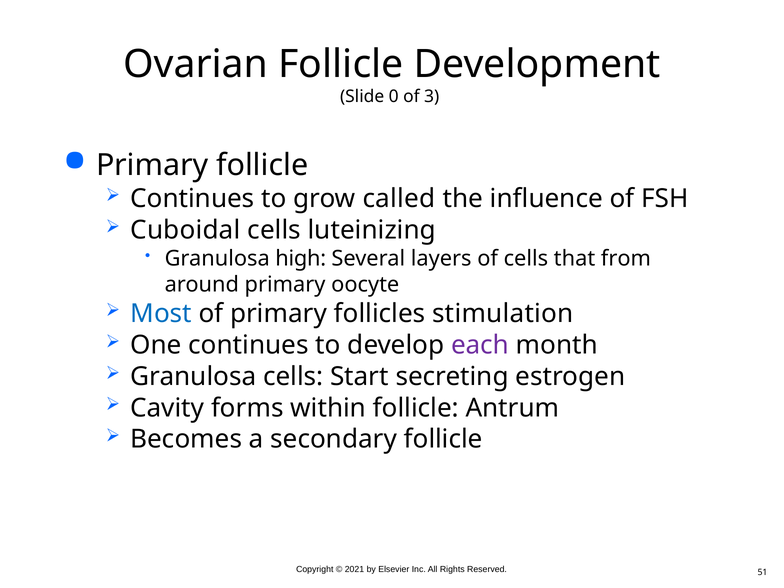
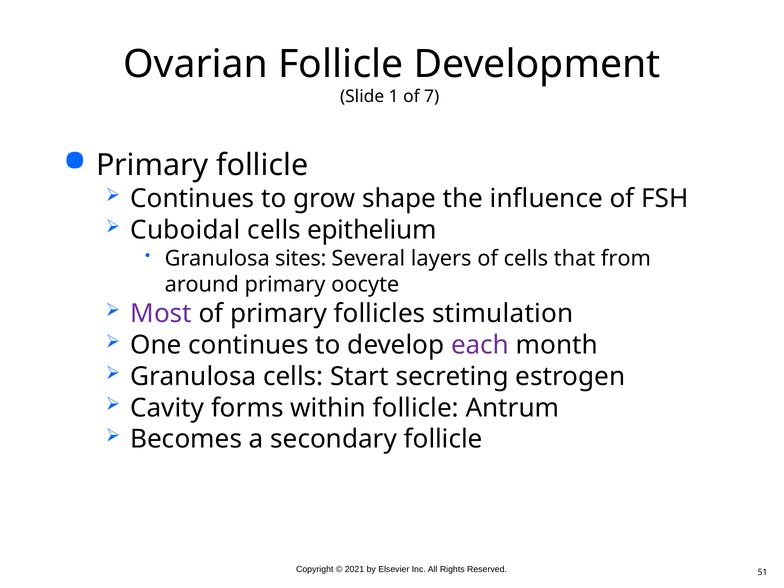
0: 0 -> 1 (394, 97)
3: 3 -> 7 (432, 97)
called: called -> shape (399, 199)
luteinizing: luteinizing -> epithelium (372, 230)
high: high -> sites (301, 259)
Most colour: blue -> purple (161, 314)
